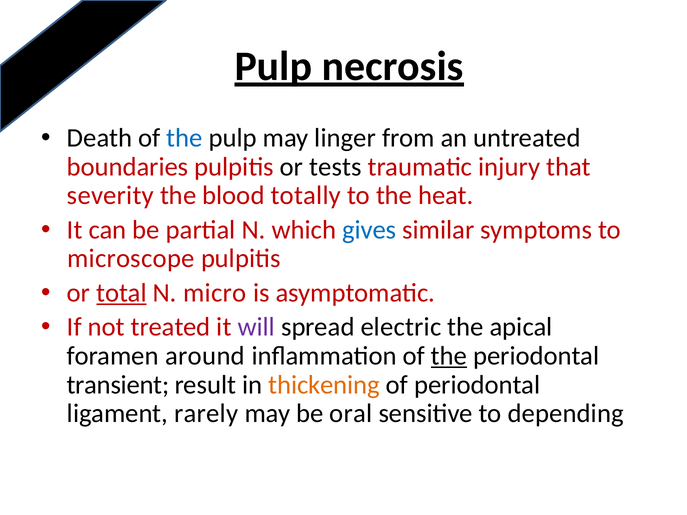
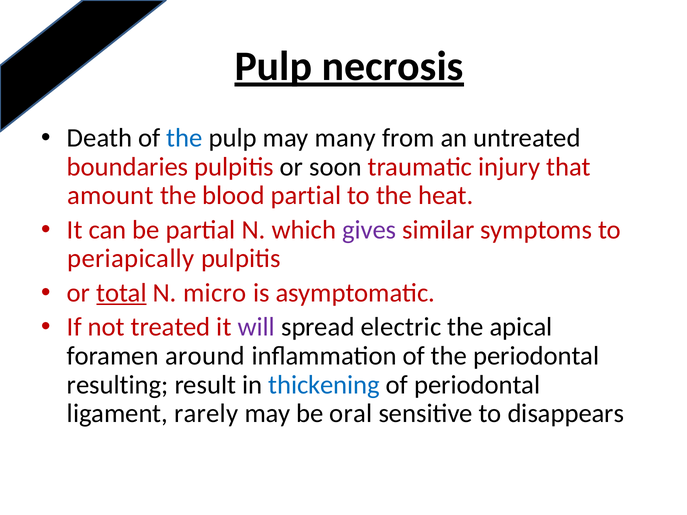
linger: linger -> many (345, 138)
tests: tests -> soon (336, 167)
severity: severity -> amount (110, 196)
blood totally: totally -> partial (306, 196)
gives colour: blue -> purple (369, 230)
microscope: microscope -> periapically (131, 259)
the underline: present -> none (449, 356)
transient: transient -> resulting (118, 385)
thickening colour: orange -> blue (324, 385)
depending: depending -> disappears (566, 414)
